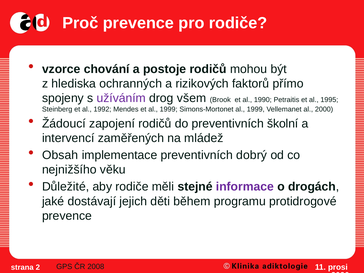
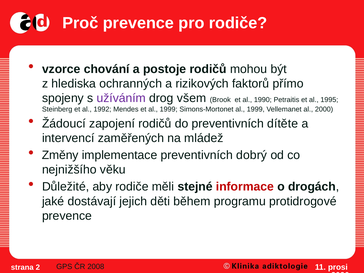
školní: školní -> dítěte (283, 124)
Obsah: Obsah -> Změny (60, 155)
informace colour: purple -> red (245, 187)
